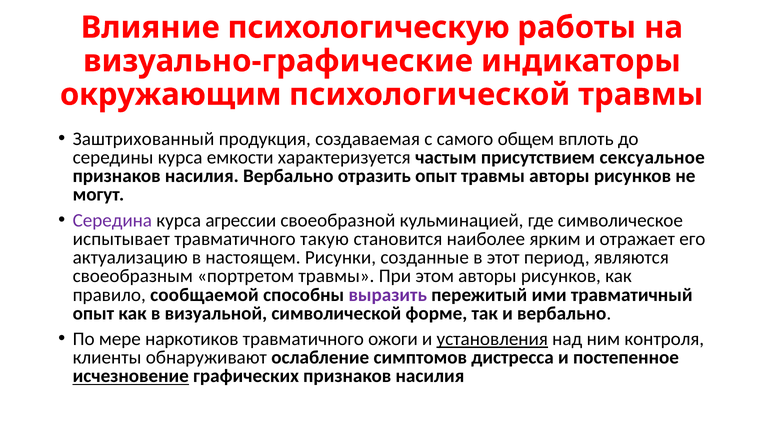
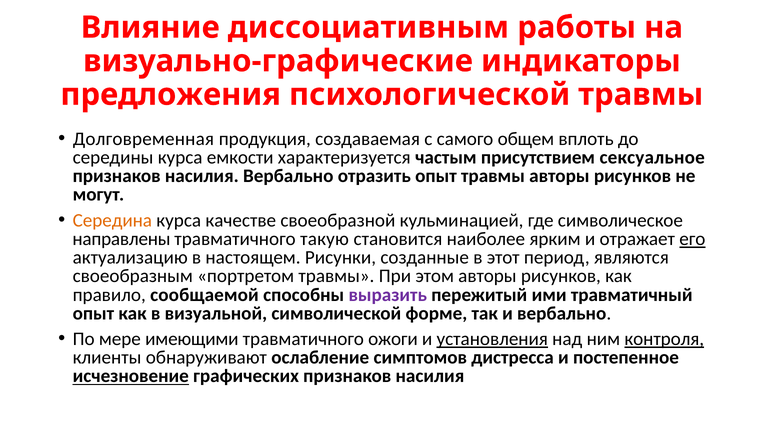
психологическую: психологическую -> диссоциативным (368, 28)
окружающим: окружающим -> предложения (171, 95)
Заштрихованный: Заштрихованный -> Долговременная (143, 139)
Середина colour: purple -> orange (112, 221)
агрессии: агрессии -> качестве (241, 221)
испытывает: испытывает -> направлены (121, 239)
его underline: none -> present (692, 239)
наркотиков: наркотиков -> имеющими (192, 339)
контроля underline: none -> present (664, 339)
